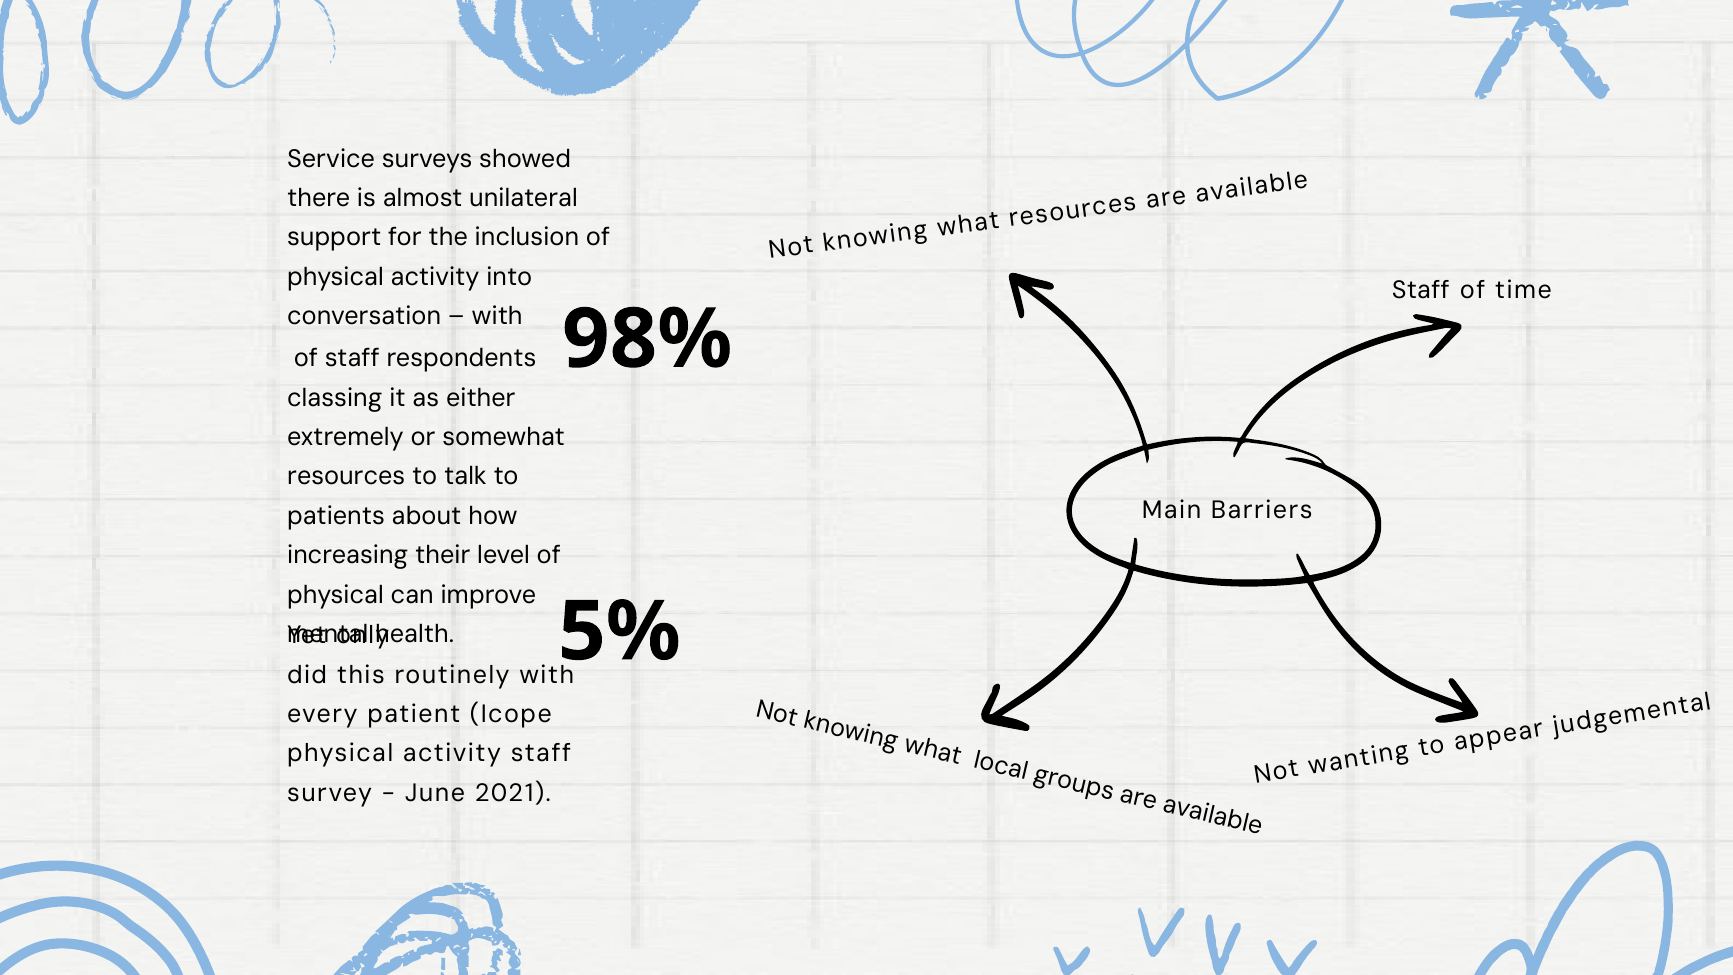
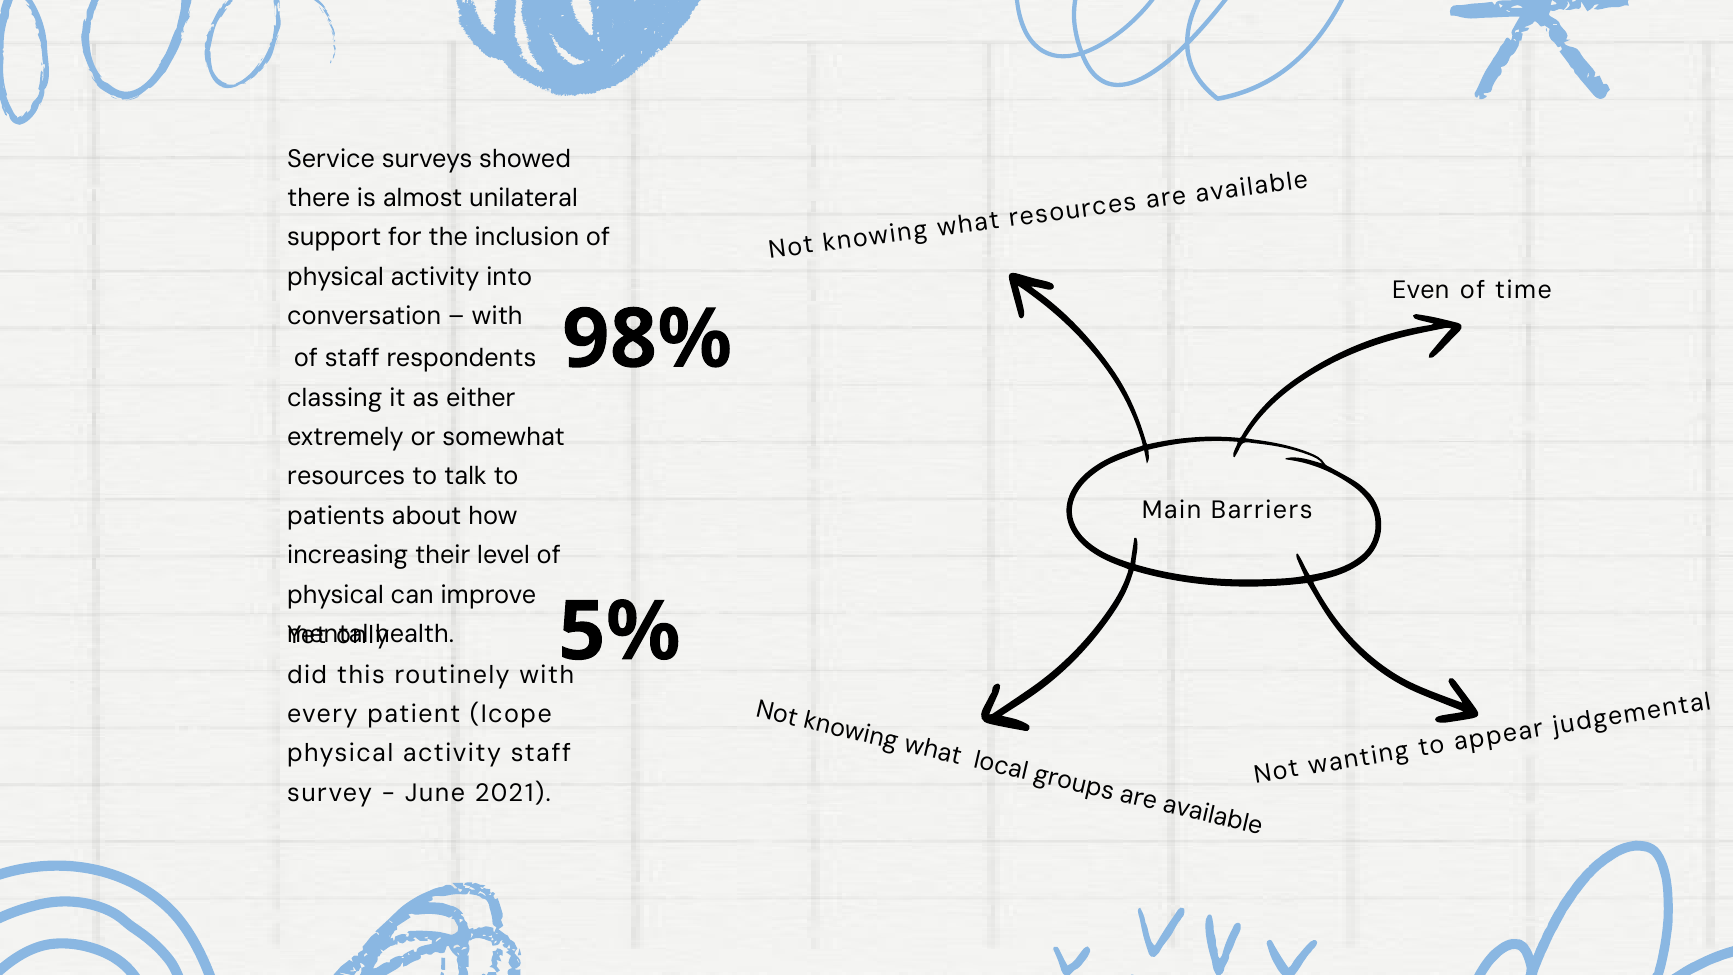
Staff: Staff -> Even (1421, 290)
